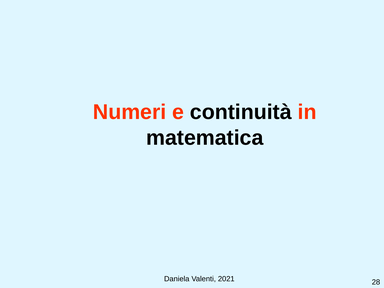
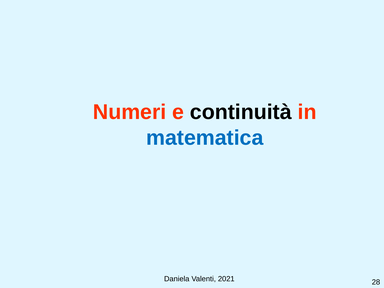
matematica colour: black -> blue (205, 138)
